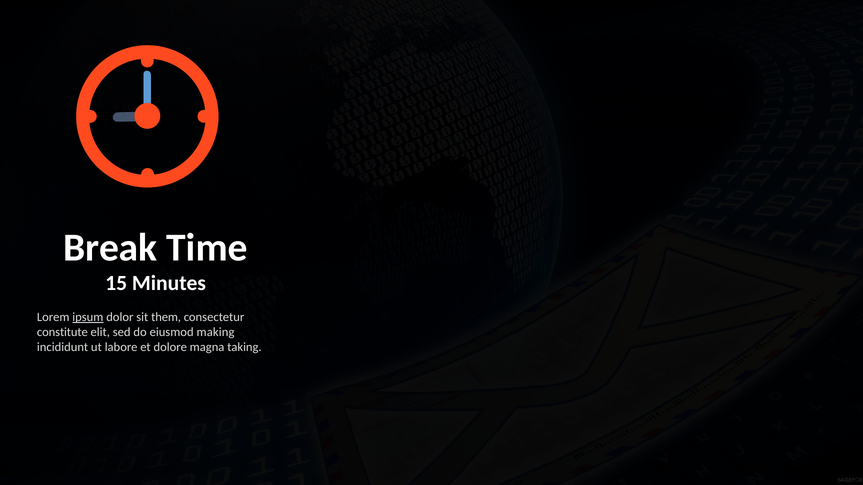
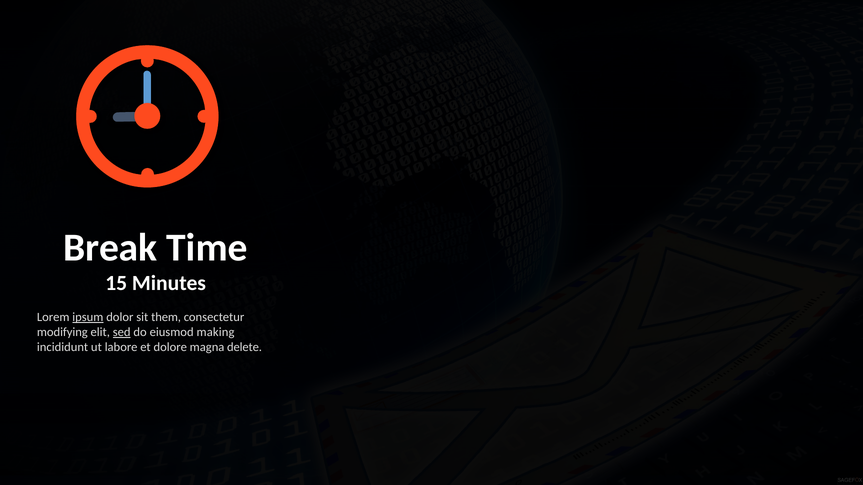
constitute: constitute -> modifying (62, 332)
sed underline: none -> present (122, 332)
taking: taking -> delete (245, 348)
